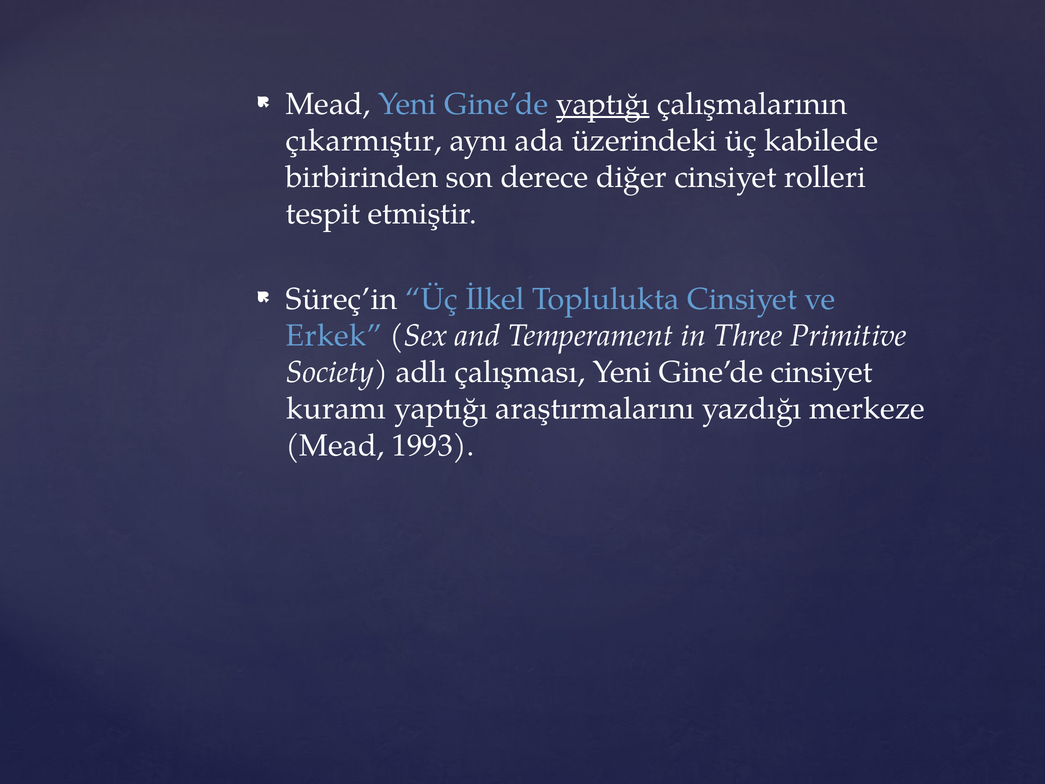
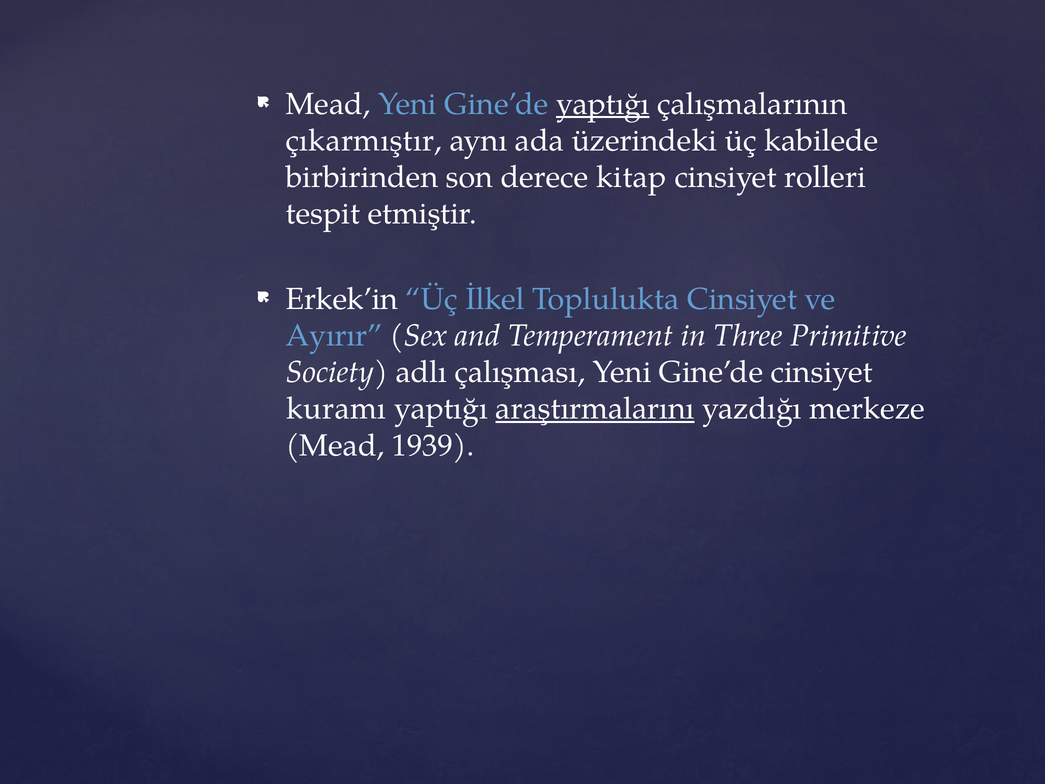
diğer: diğer -> kitap (631, 177)
Süreç’in: Süreç’in -> Erkek’in (342, 299)
Erkek: Erkek -> Ayırır (334, 336)
araştırmalarını underline: none -> present (595, 409)
1993: 1993 -> 1939 (433, 445)
